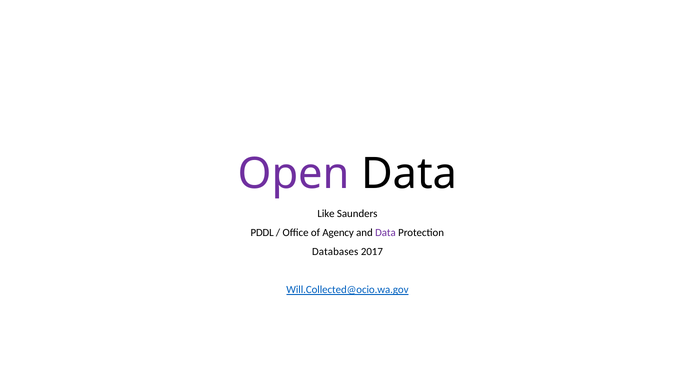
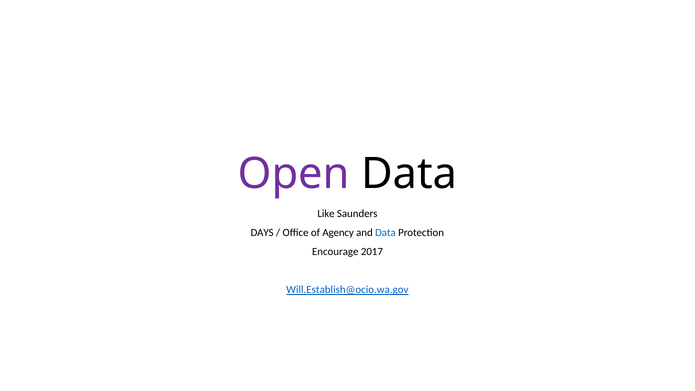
PDDL: PDDL -> DAYS (262, 233)
Data colour: purple -> blue (385, 233)
Databases: Databases -> Encourage (335, 252)
Will.Collected@ocio.wa.gov: Will.Collected@ocio.wa.gov -> Will.Establish@ocio.wa.gov (347, 290)
